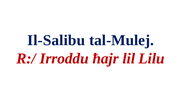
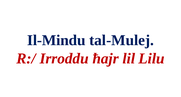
Il-Salibu: Il-Salibu -> Il-Mindu (56, 40)
